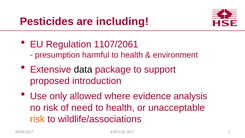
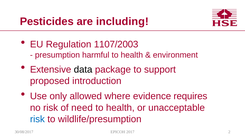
1107/2061: 1107/2061 -> 1107/2003 (116, 44)
analysis: analysis -> requires (190, 96)
risk colour: orange -> blue (37, 119)
wildlife/associations: wildlife/associations -> wildlife/presumption (100, 119)
